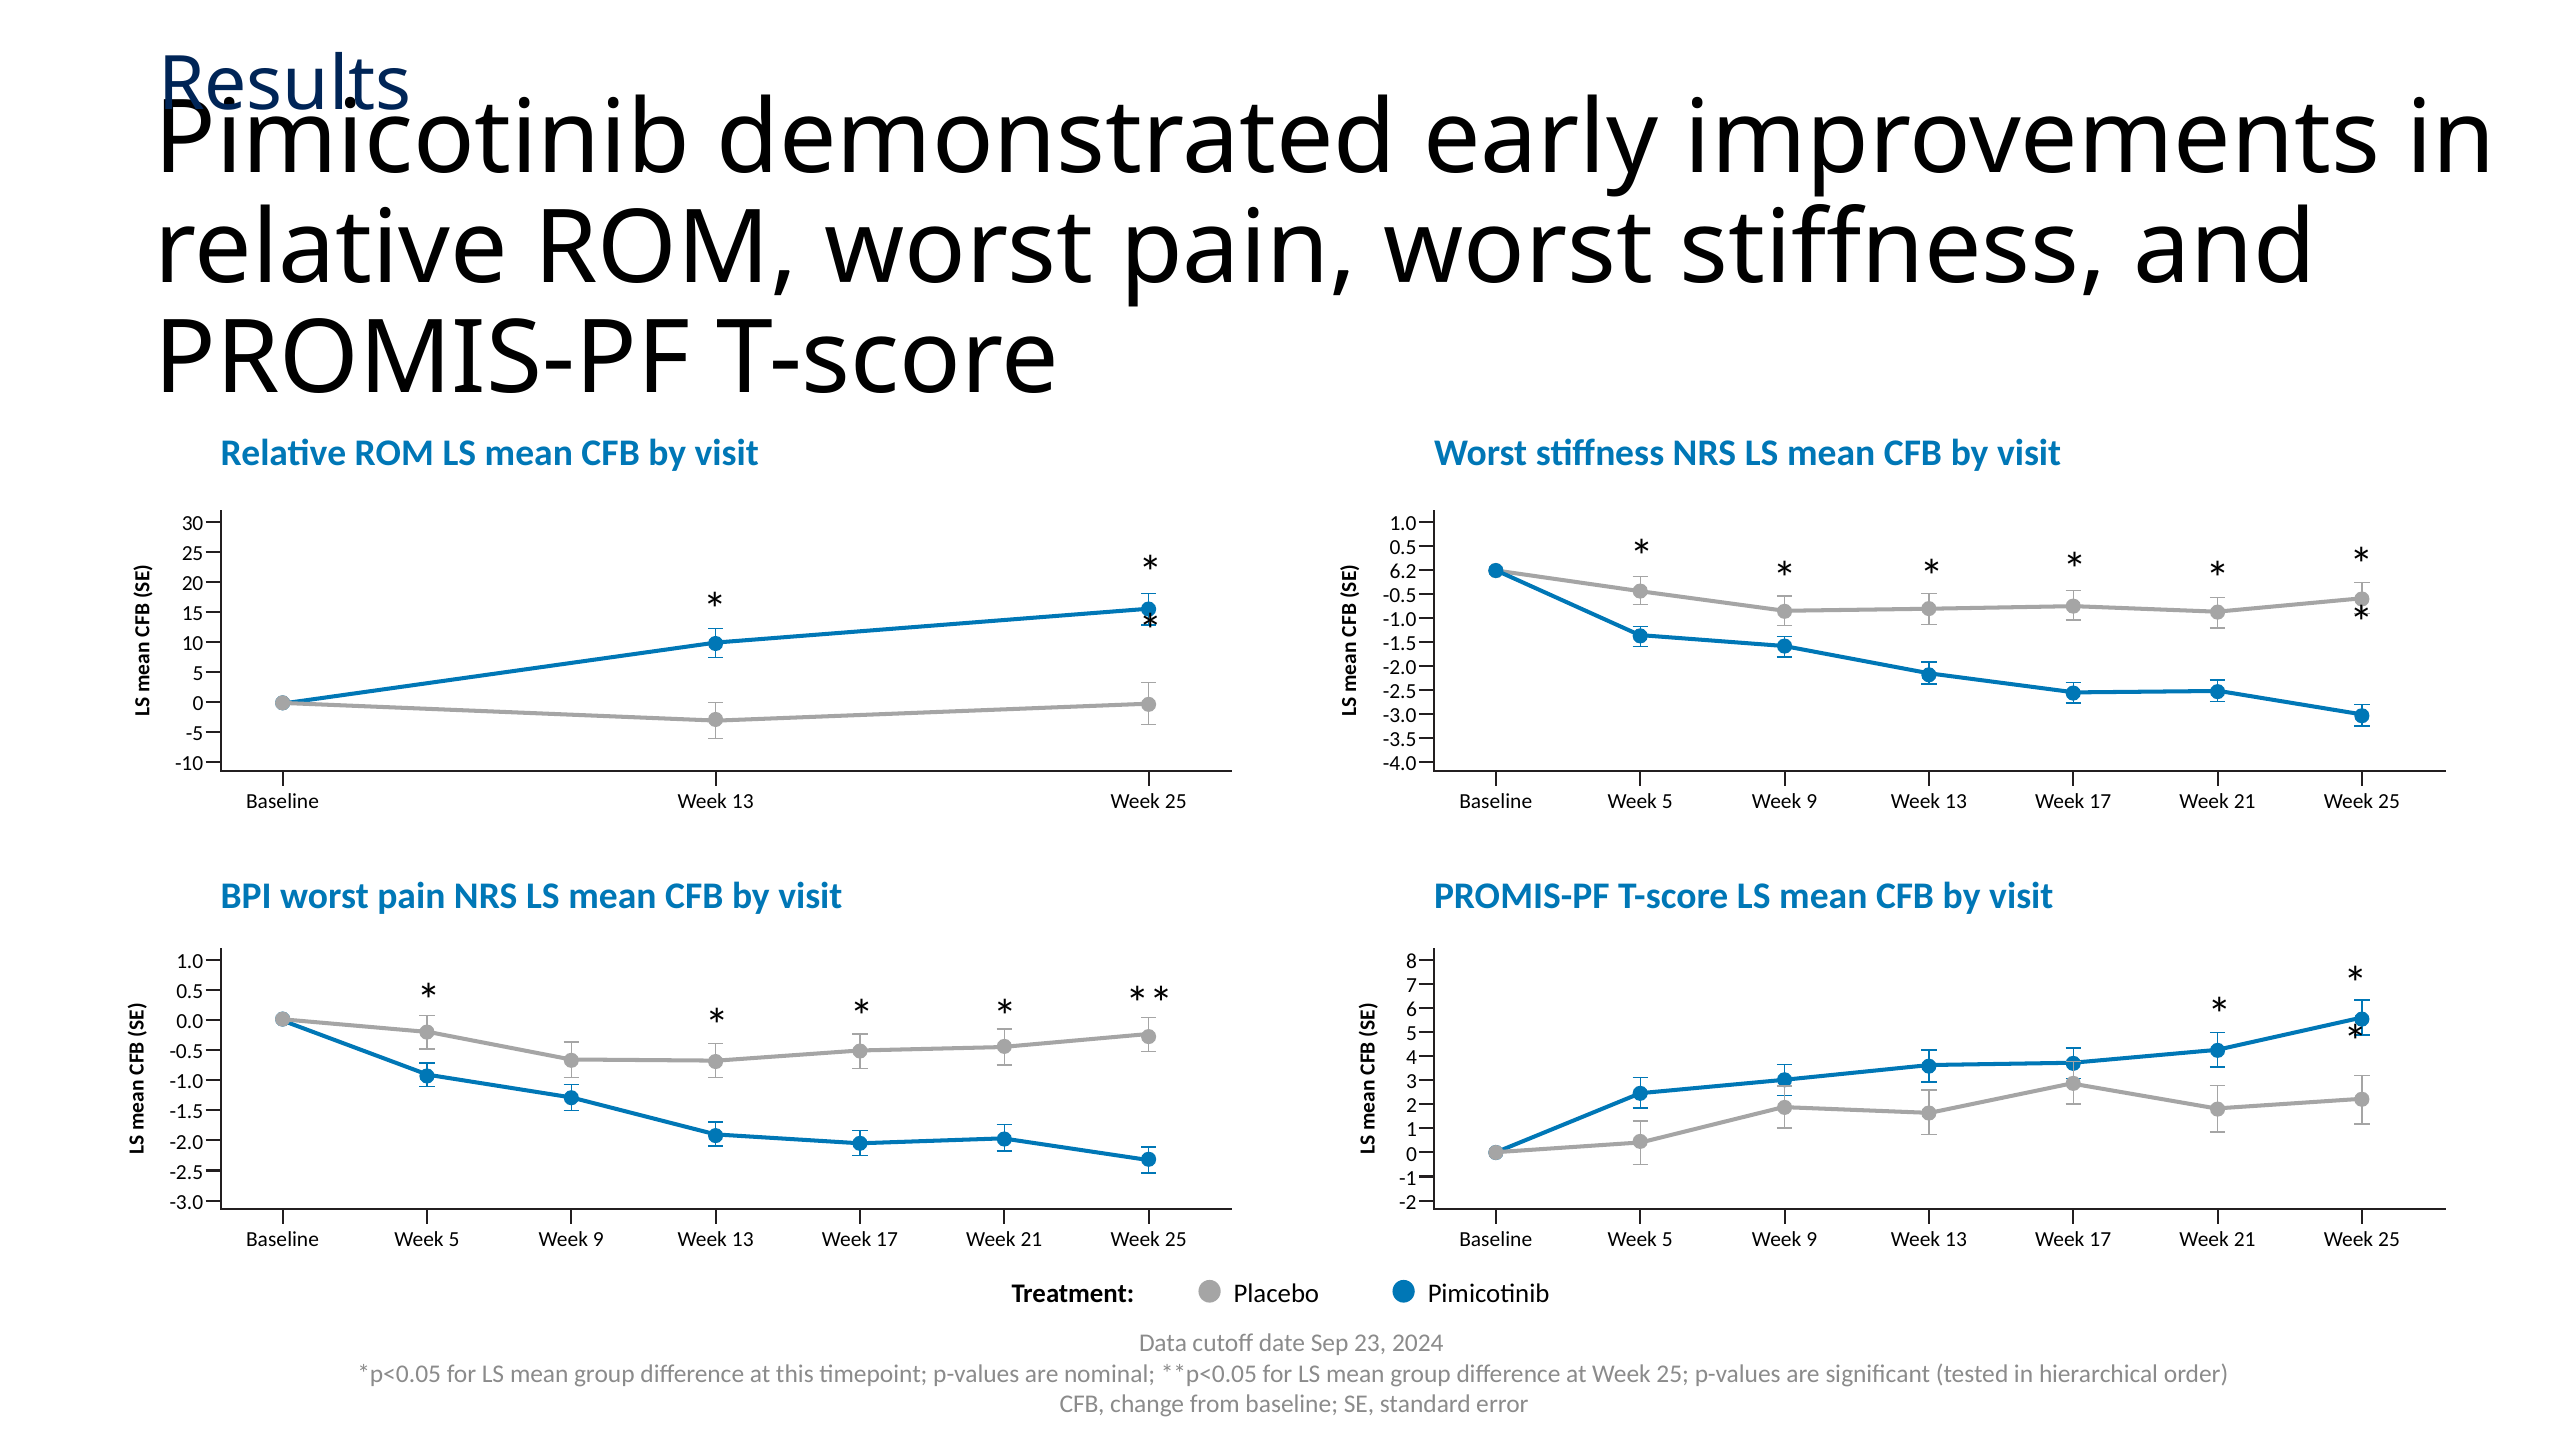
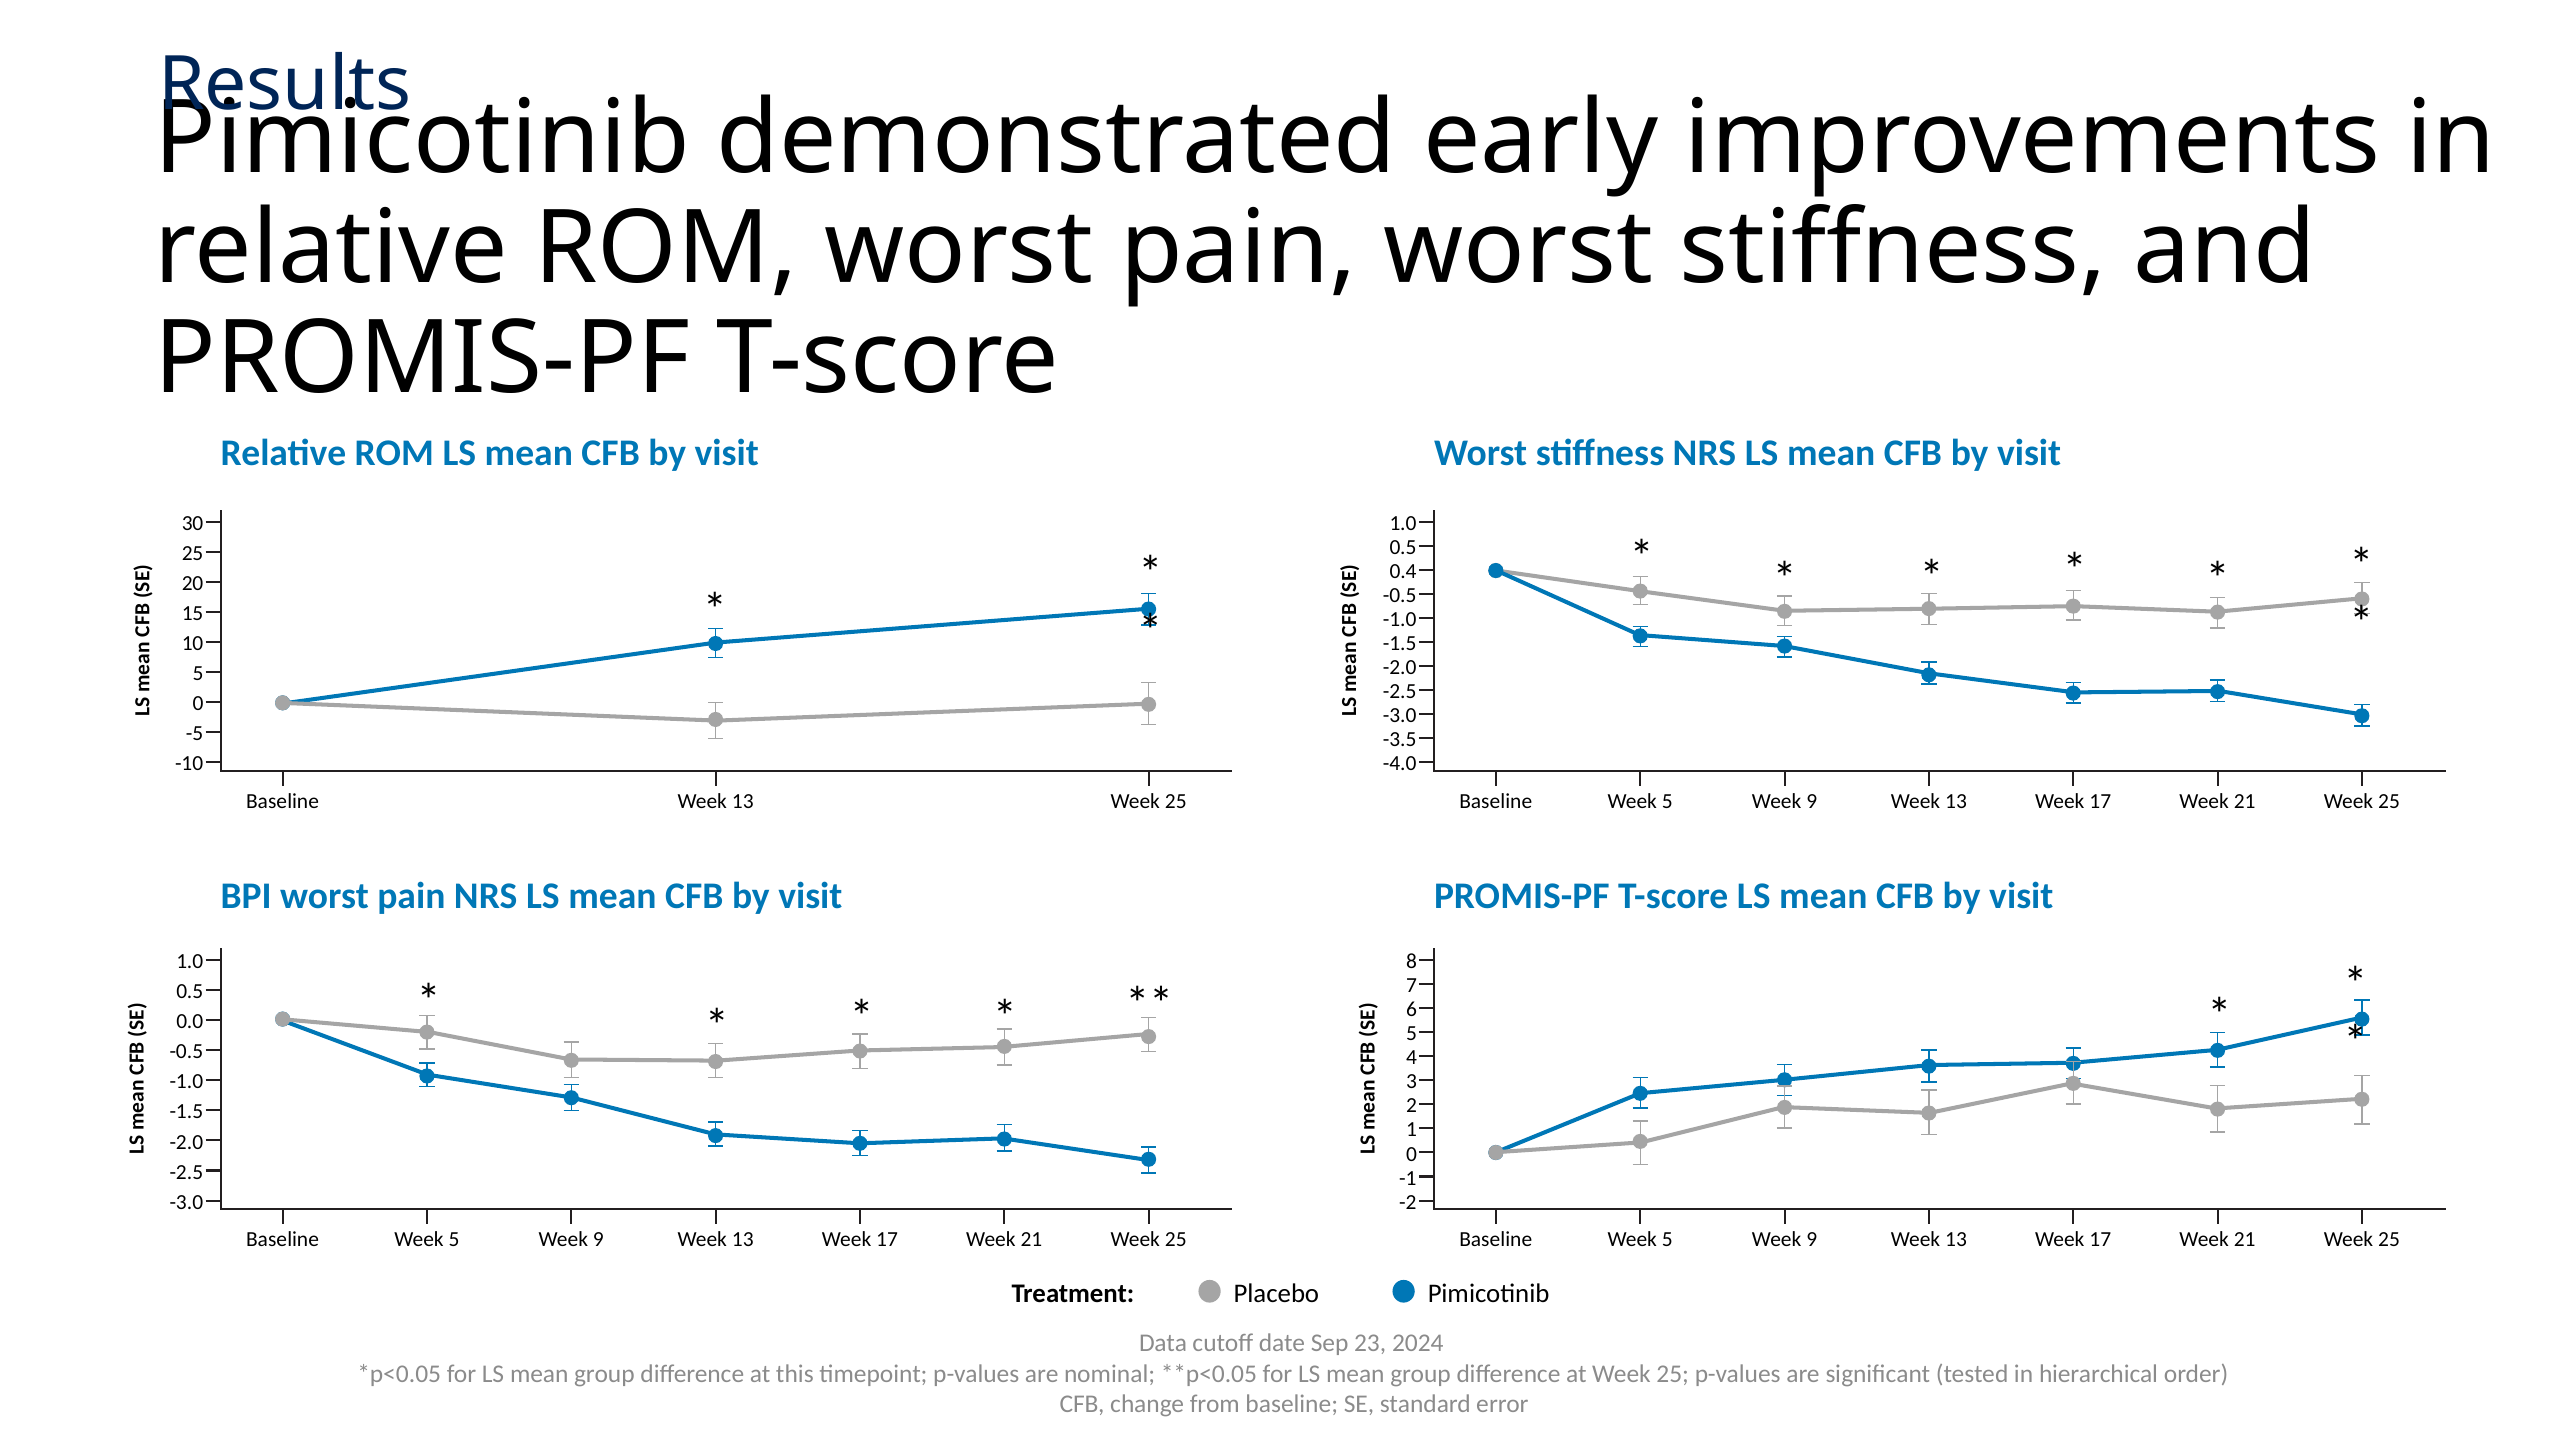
6.2: 6.2 -> 0.4 (1403, 571)
